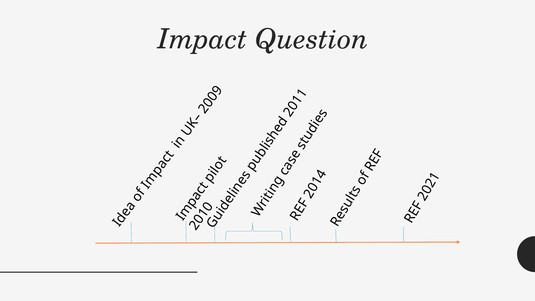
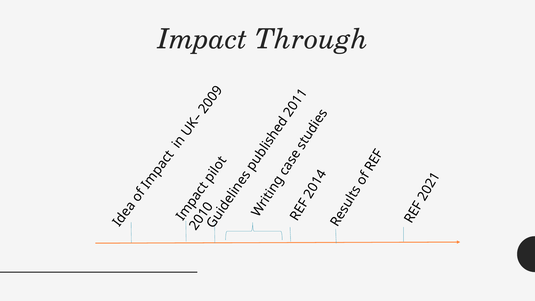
Question: Question -> Through (312, 39)
